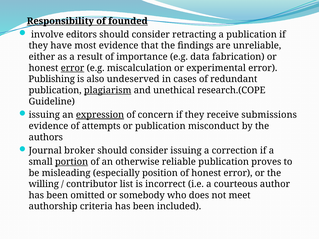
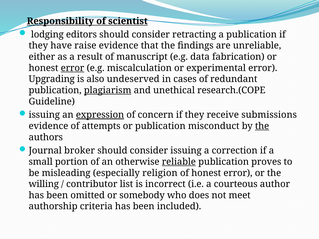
founded: founded -> scientist (128, 21)
involve: involve -> lodging (47, 35)
most: most -> raise (85, 46)
importance: importance -> manuscript (142, 57)
Publishing: Publishing -> Upgrading (52, 79)
the underline: none -> present (262, 126)
portion underline: present -> none (72, 162)
reliable underline: none -> present (179, 162)
position: position -> religion (160, 173)
